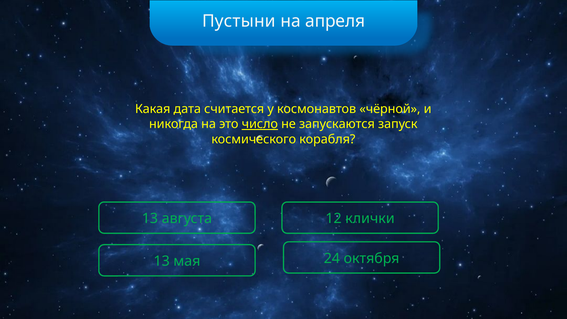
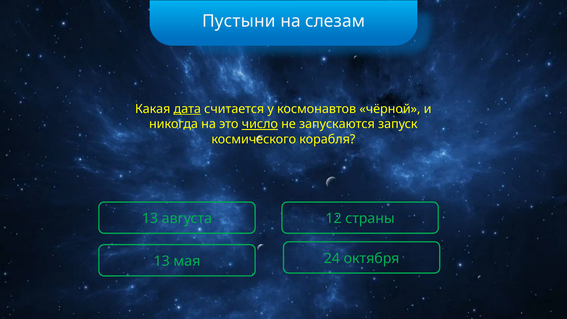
апреля: апреля -> слезам (335, 21)
дата underline: none -> present (187, 109)
клички: клички -> страны (370, 219)
